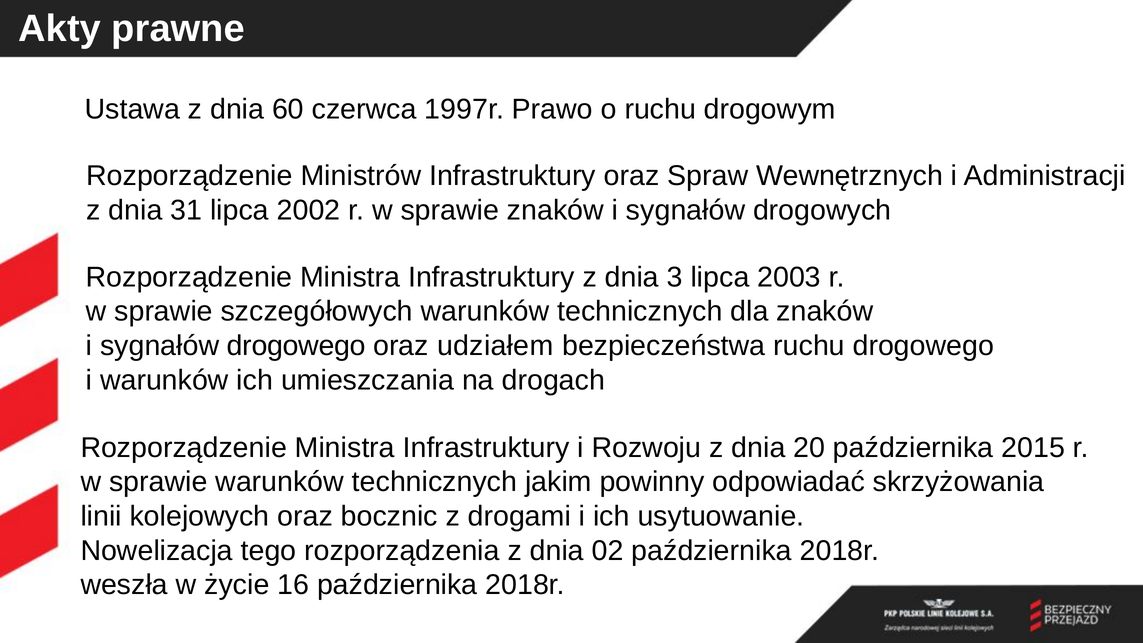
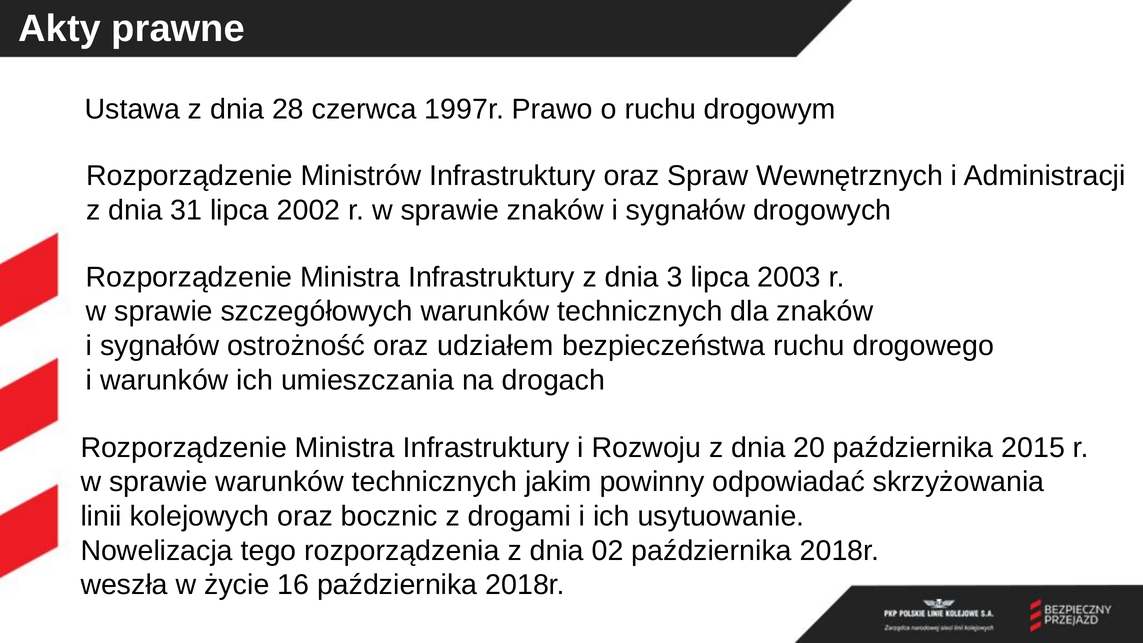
60: 60 -> 28 (288, 109)
sygnałów drogowego: drogowego -> ostrożność (296, 346)
